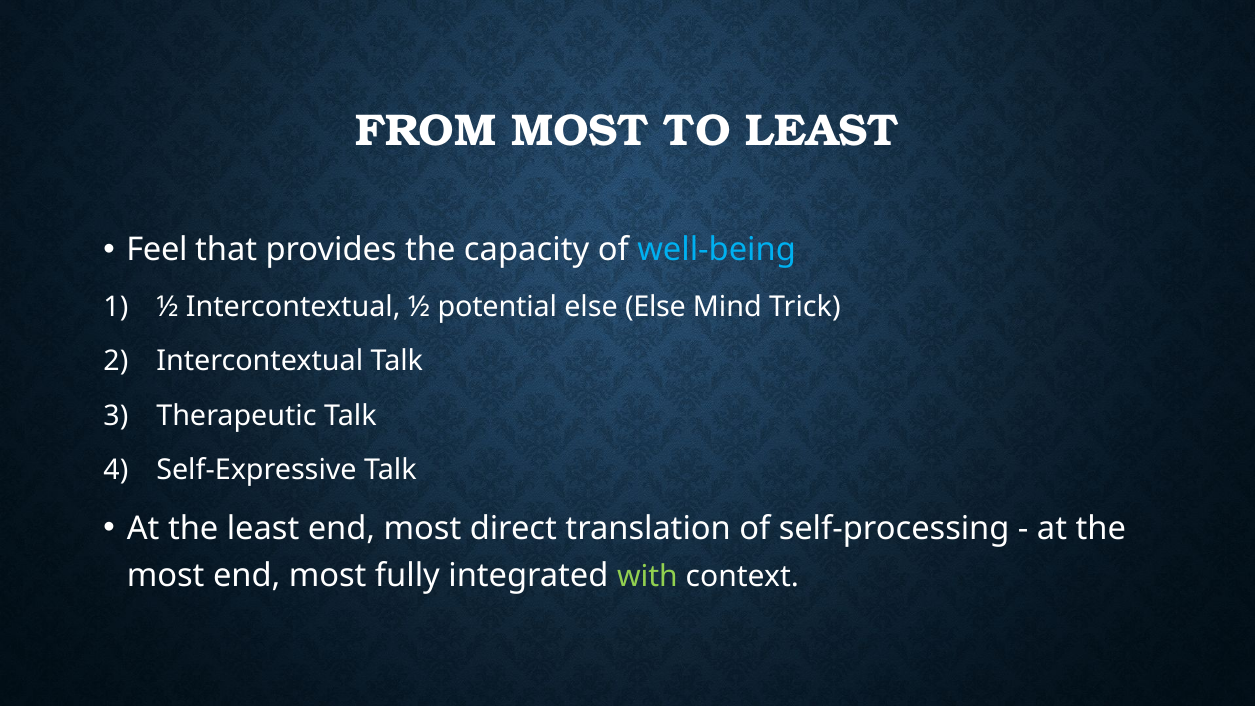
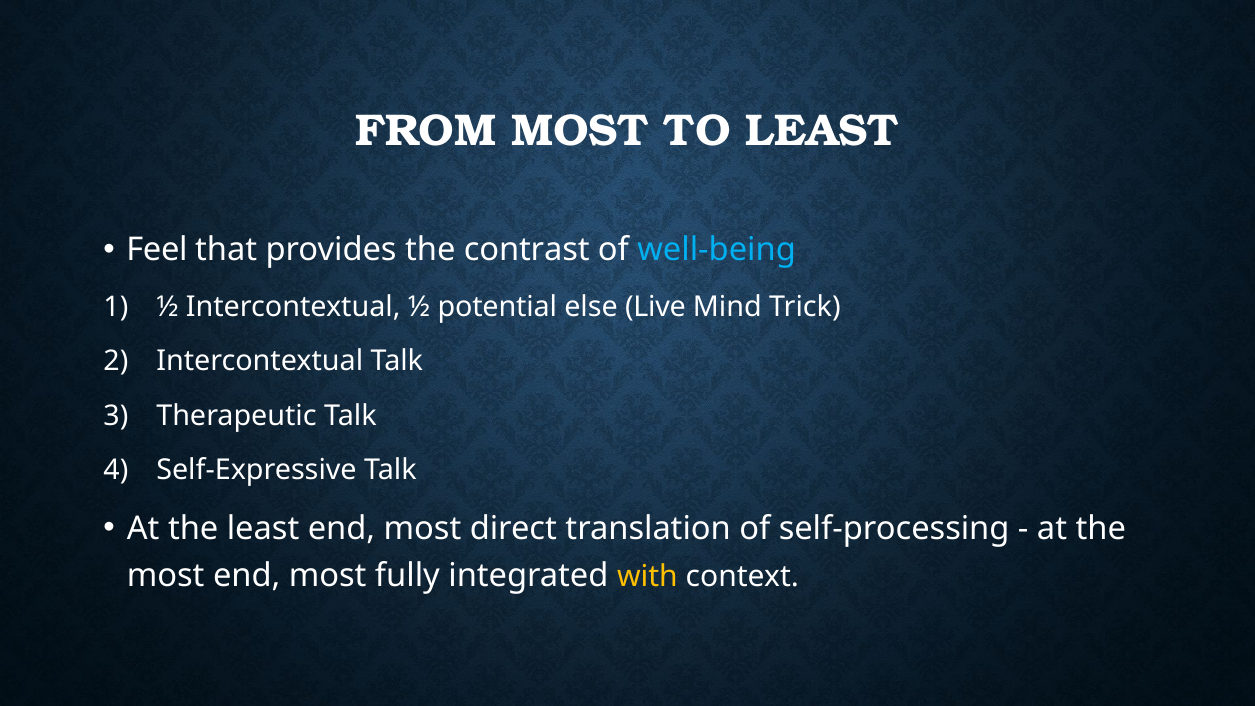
capacity: capacity -> contrast (527, 250)
else Else: Else -> Live (656, 307)
with colour: light green -> yellow (647, 576)
